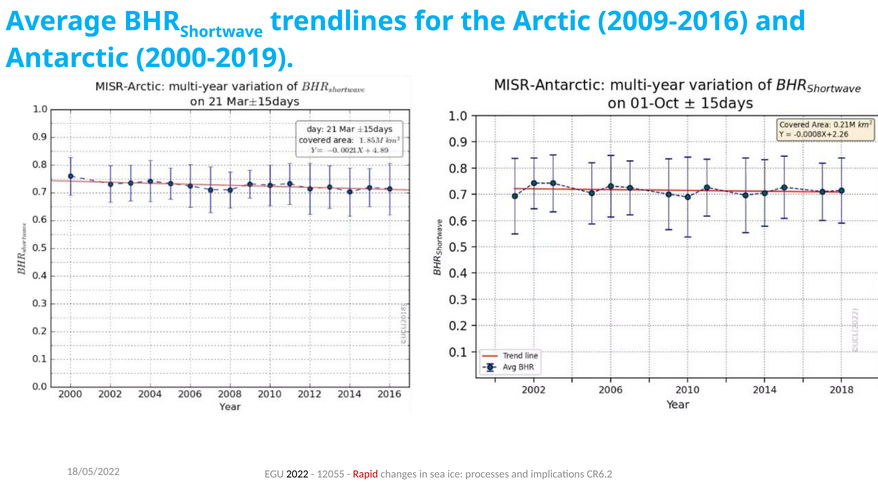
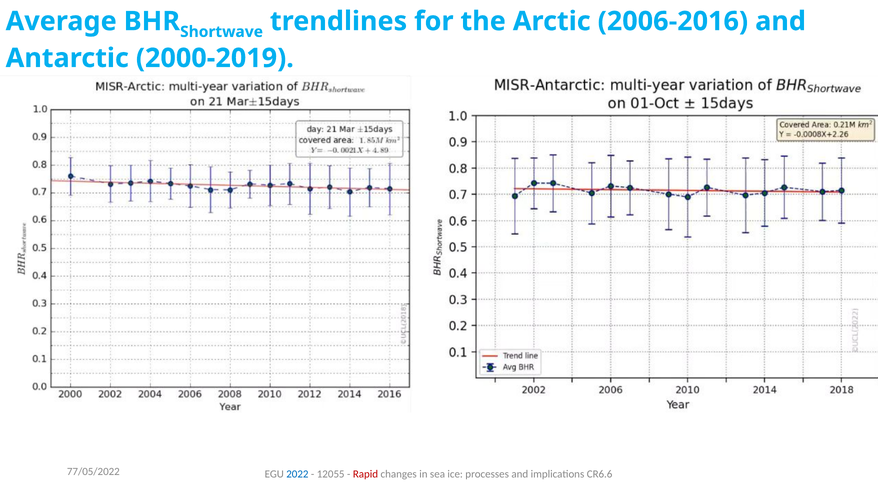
2009-2016: 2009-2016 -> 2006-2016 (673, 21)
18/05/2022: 18/05/2022 -> 77/05/2022 (93, 472)
2022 colour: black -> blue (297, 474)
CR6.2: CR6.2 -> CR6.6 (600, 474)
